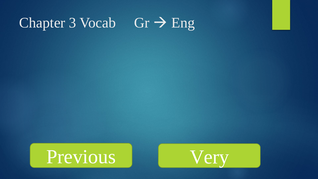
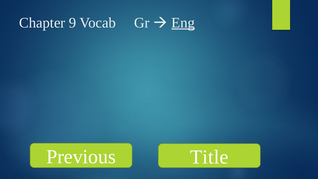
3: 3 -> 9 (73, 23)
Eng underline: none -> present (183, 23)
Very: Very -> Title (209, 157)
